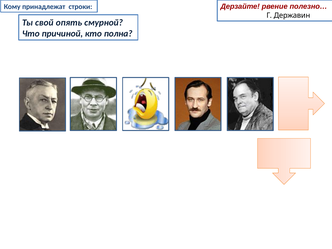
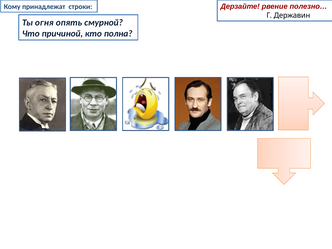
свой: свой -> огня (44, 22)
